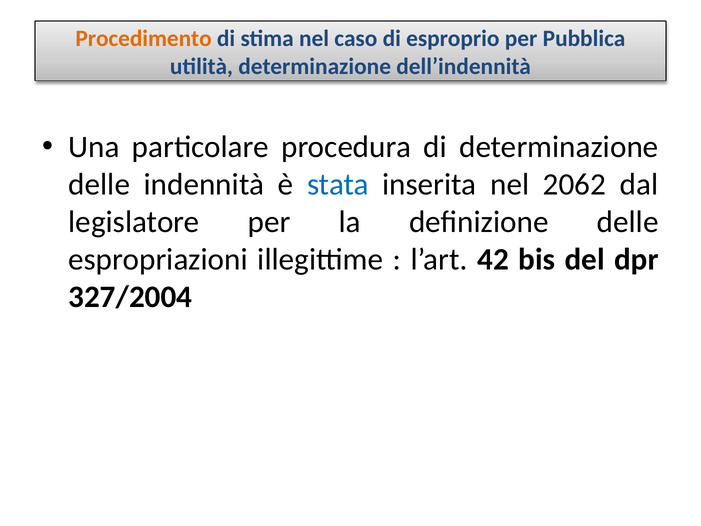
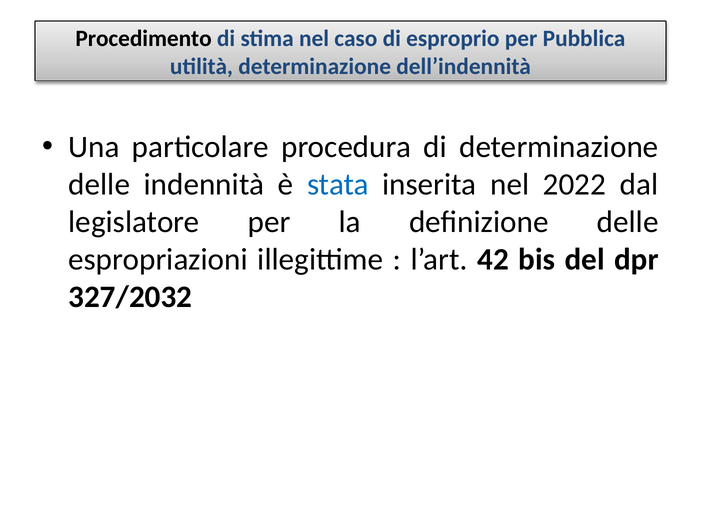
Procedimento colour: orange -> black (144, 38)
2062: 2062 -> 2022 (574, 184)
327/2004: 327/2004 -> 327/2032 (130, 297)
